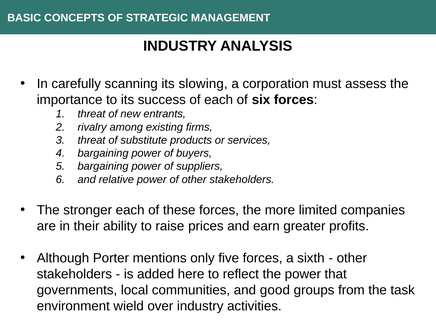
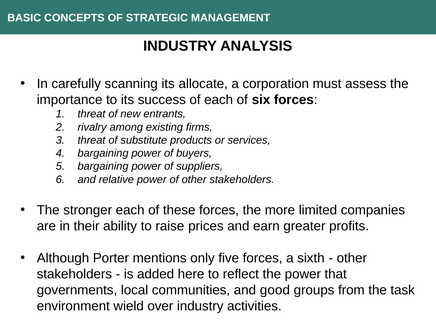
slowing: slowing -> allocate (203, 84)
